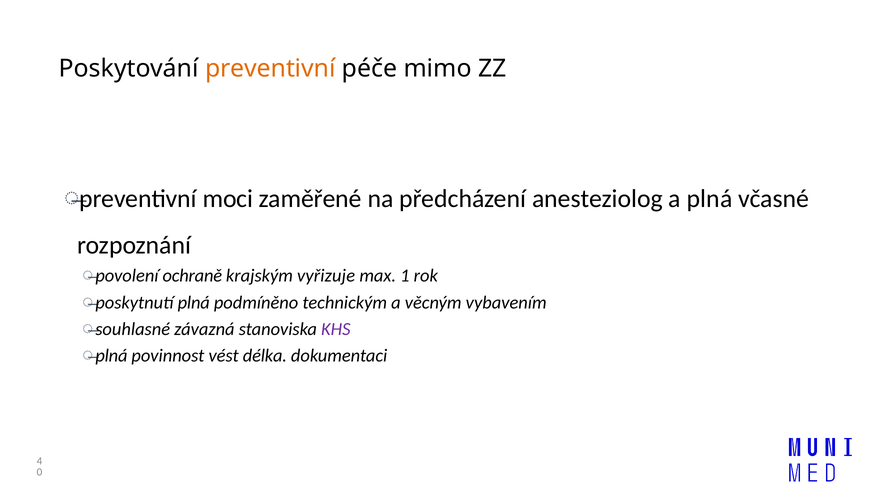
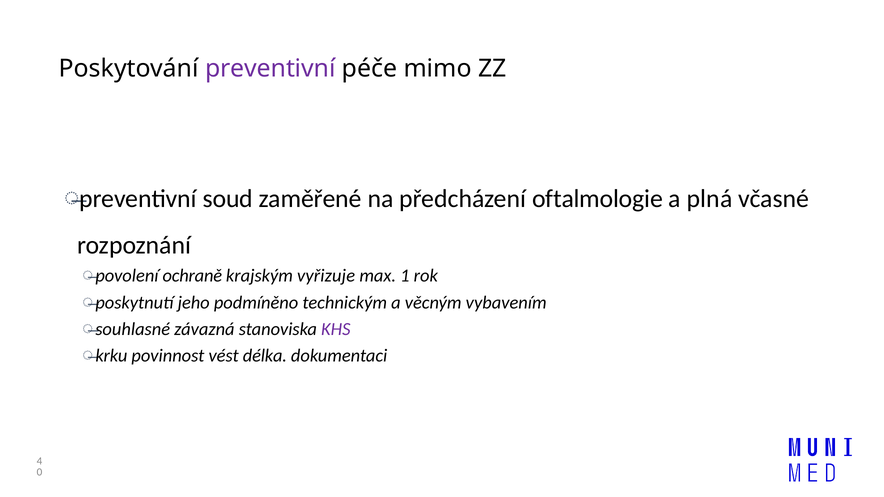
preventivní colour: orange -> purple (270, 69)
moci: moci -> soud (228, 199)
anesteziolog: anesteziolog -> oftalmologie (597, 199)
poskytnutí plná: plná -> jeho (194, 303)
plná: plná -> krku (111, 356)
